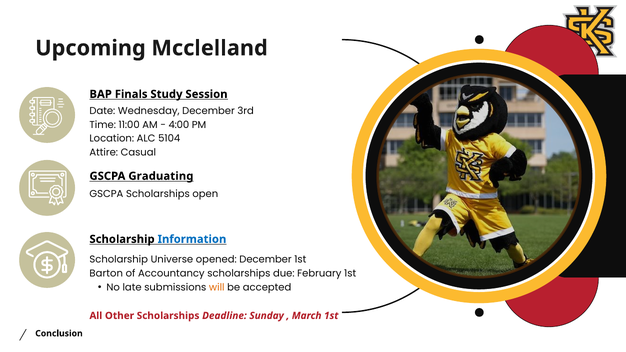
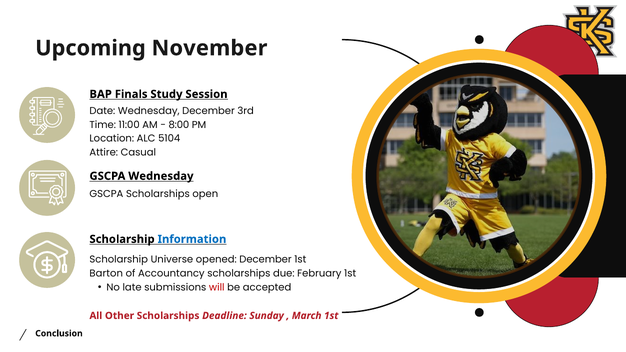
Mcclelland: Mcclelland -> November (209, 48)
4:00: 4:00 -> 8:00 (179, 125)
GSCPA Graduating: Graduating -> Wednesday (161, 176)
will colour: orange -> red (217, 288)
